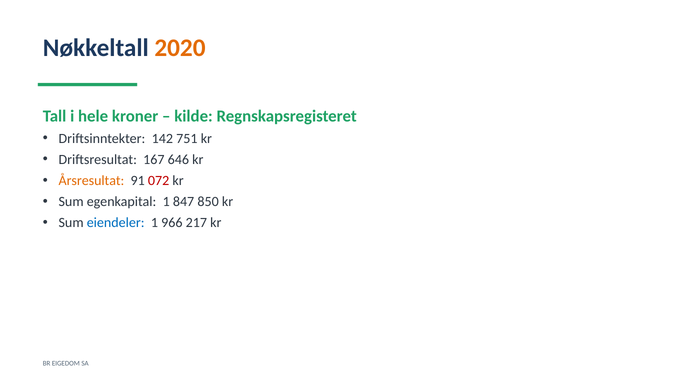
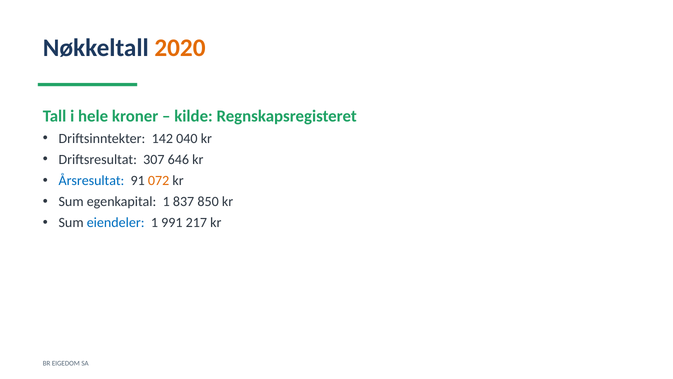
751: 751 -> 040 (187, 138)
167: 167 -> 307 (154, 159)
Årsresultat colour: orange -> blue (91, 180)
072 colour: red -> orange (159, 180)
847: 847 -> 837 (184, 202)
966: 966 -> 991 (172, 223)
